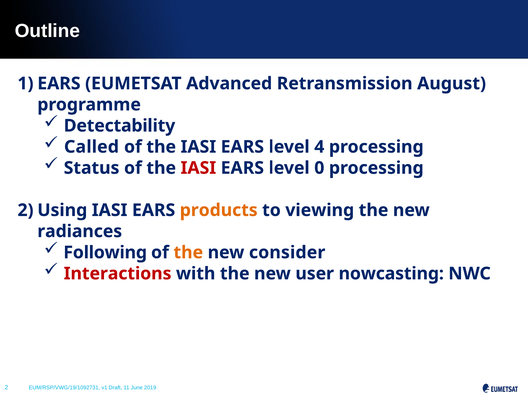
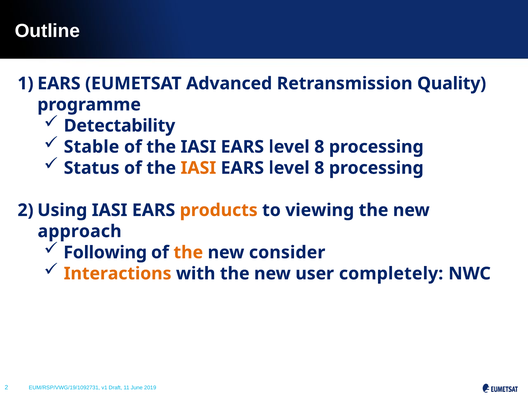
August: August -> Quality (452, 83)
Called: Called -> Stable (91, 147)
4: 4 -> 8 (319, 147)
IASI colour: red -> orange (198, 168)
0: 0 -> 8 (319, 168)
radiances: radiances -> approach (80, 231)
Interactions colour: red -> orange (118, 274)
nowcasting: nowcasting -> completely (391, 274)
